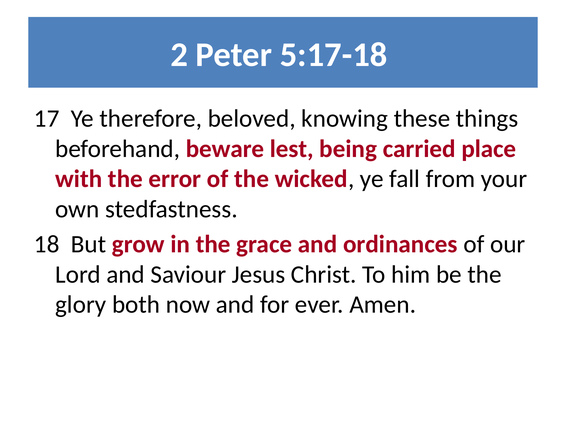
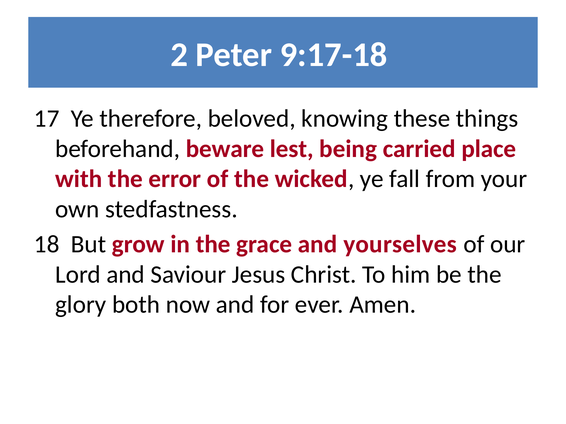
5:17-18: 5:17-18 -> 9:17-18 (334, 55)
ordinances: ordinances -> yourselves (400, 245)
